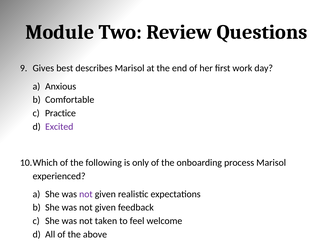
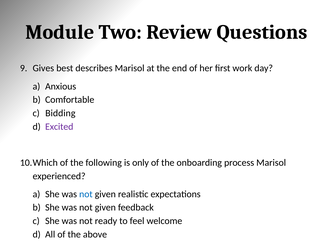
Practice: Practice -> Bidding (60, 113)
not colour: purple -> blue (86, 194)
taken: taken -> ready (106, 221)
